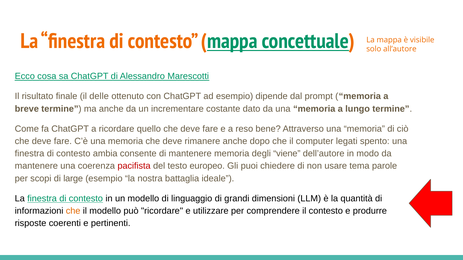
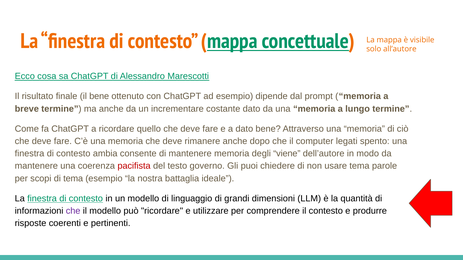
il delle: delle -> bene (99, 97)
a reso: reso -> dato (244, 129)
europeo: europeo -> governo (207, 166)
di large: large -> tema (73, 179)
che colour: orange -> purple (73, 211)
